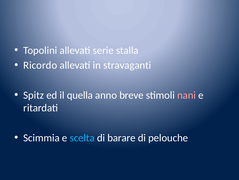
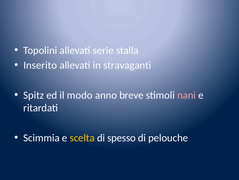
Ricordo: Ricordo -> Inserito (40, 65)
quella: quella -> modo (80, 95)
scelta colour: light blue -> yellow (82, 137)
barare: barare -> spesso (121, 137)
